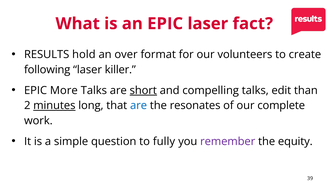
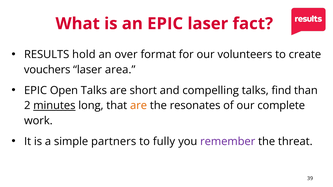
following: following -> vouchers (47, 70)
killer: killer -> area (120, 70)
More: More -> Open (64, 91)
short underline: present -> none (143, 91)
edit: edit -> find (281, 91)
are colour: blue -> orange (139, 106)
question: question -> partners (114, 142)
equity: equity -> threat (295, 142)
